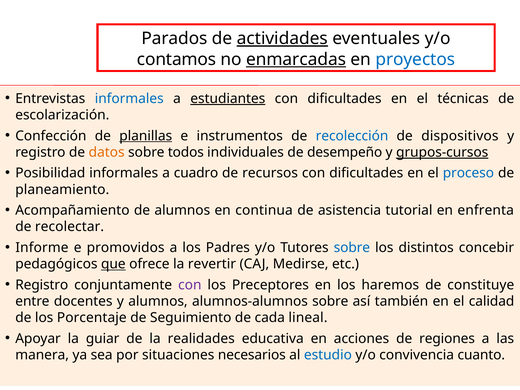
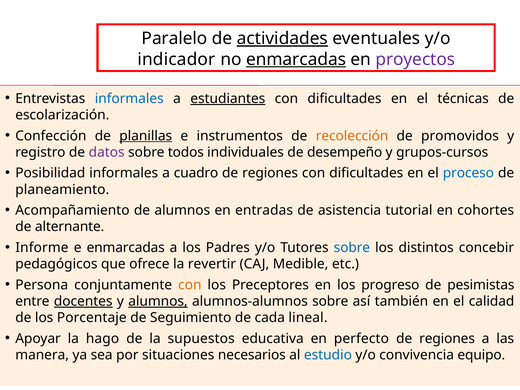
Parados: Parados -> Paralelo (174, 39)
contamos: contamos -> indicador (176, 59)
proyectos colour: blue -> purple (415, 59)
recolección colour: blue -> orange (352, 136)
dispositivos: dispositivos -> promovidos (460, 136)
datos colour: orange -> purple (107, 152)
grupos-cursos underline: present -> none (442, 152)
recursos: recursos -> regiones (270, 173)
continua: continua -> entradas (264, 210)
enfrenta: enfrenta -> cohortes (486, 210)
recolectar: recolectar -> alternante (70, 227)
e promovidos: promovidos -> enmarcadas (126, 248)
que underline: present -> none (113, 264)
Medirse: Medirse -> Medible (301, 264)
Registro: Registro -> Persona (42, 285)
con colour: purple -> orange (190, 285)
haremos: haremos -> progreso (390, 285)
constituye: constituye -> pesimistas (481, 285)
docentes underline: none -> present (83, 301)
alumnos underline: none -> present (158, 301)
guiar: guiar -> hago (103, 339)
realidades: realidades -> supuestos (201, 339)
acciones: acciones -> perfecto (361, 339)
cuanto: cuanto -> equipo (481, 355)
